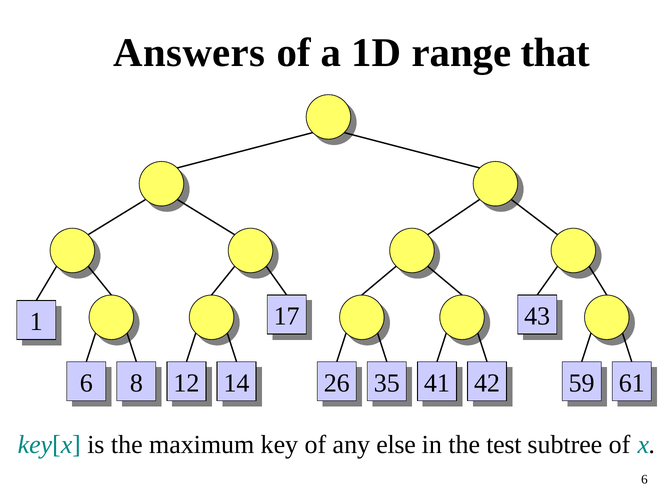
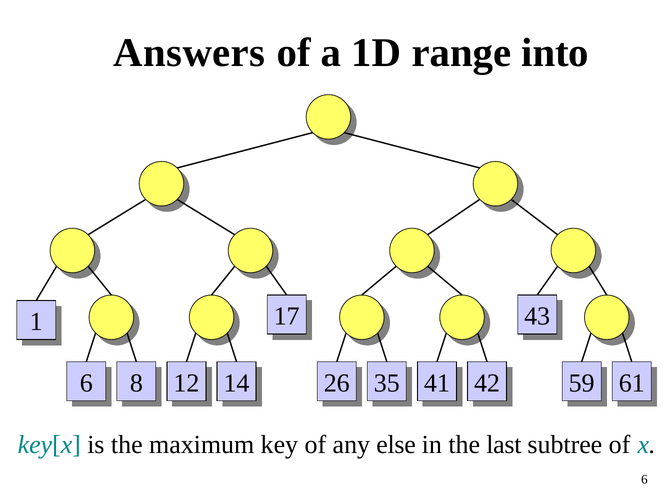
that: that -> into (555, 53)
test: test -> last (504, 445)
